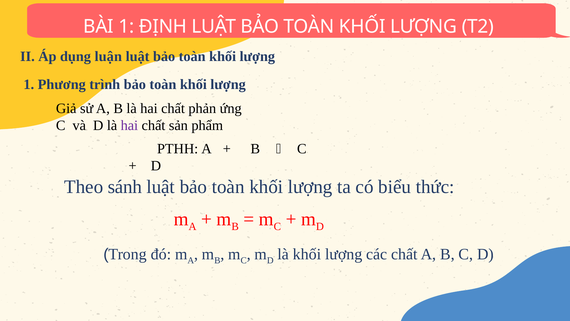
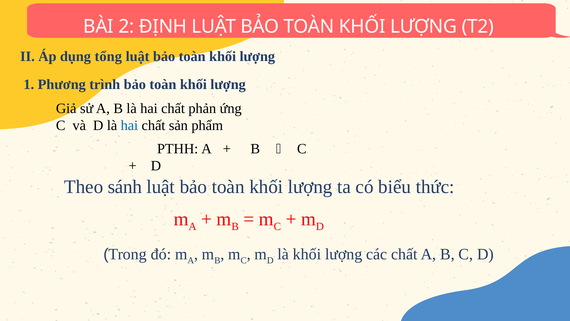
BÀI 1: 1 -> 2 (126, 27)
luận: luận -> tổng (108, 56)
hai colour: purple -> blue (129, 125)
